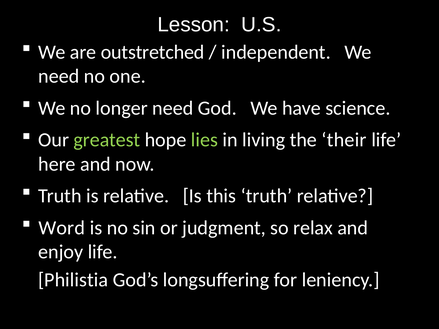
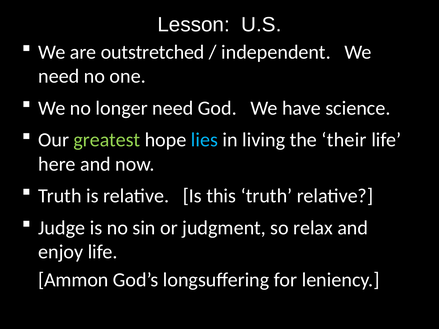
lies colour: light green -> light blue (205, 140)
Word: Word -> Judge (62, 228)
Philistia: Philistia -> Ammon (73, 280)
